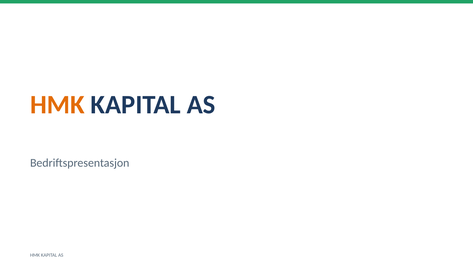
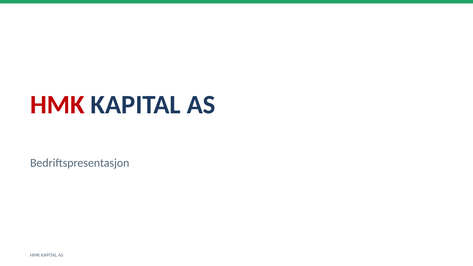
HMK colour: orange -> red (57, 105)
